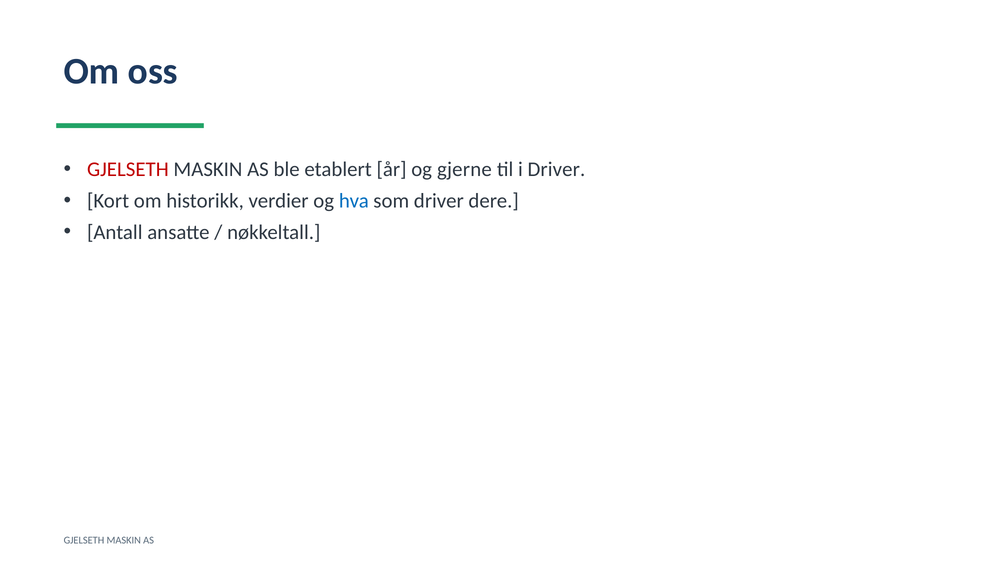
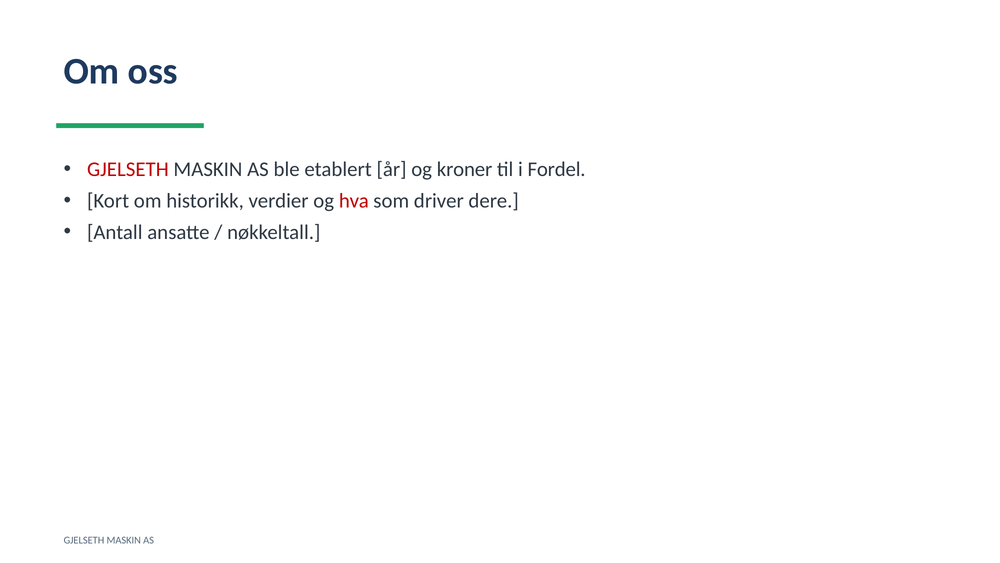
gjerne: gjerne -> kroner (465, 169)
i Driver: Driver -> Fordel (557, 169)
hva colour: blue -> red (354, 201)
